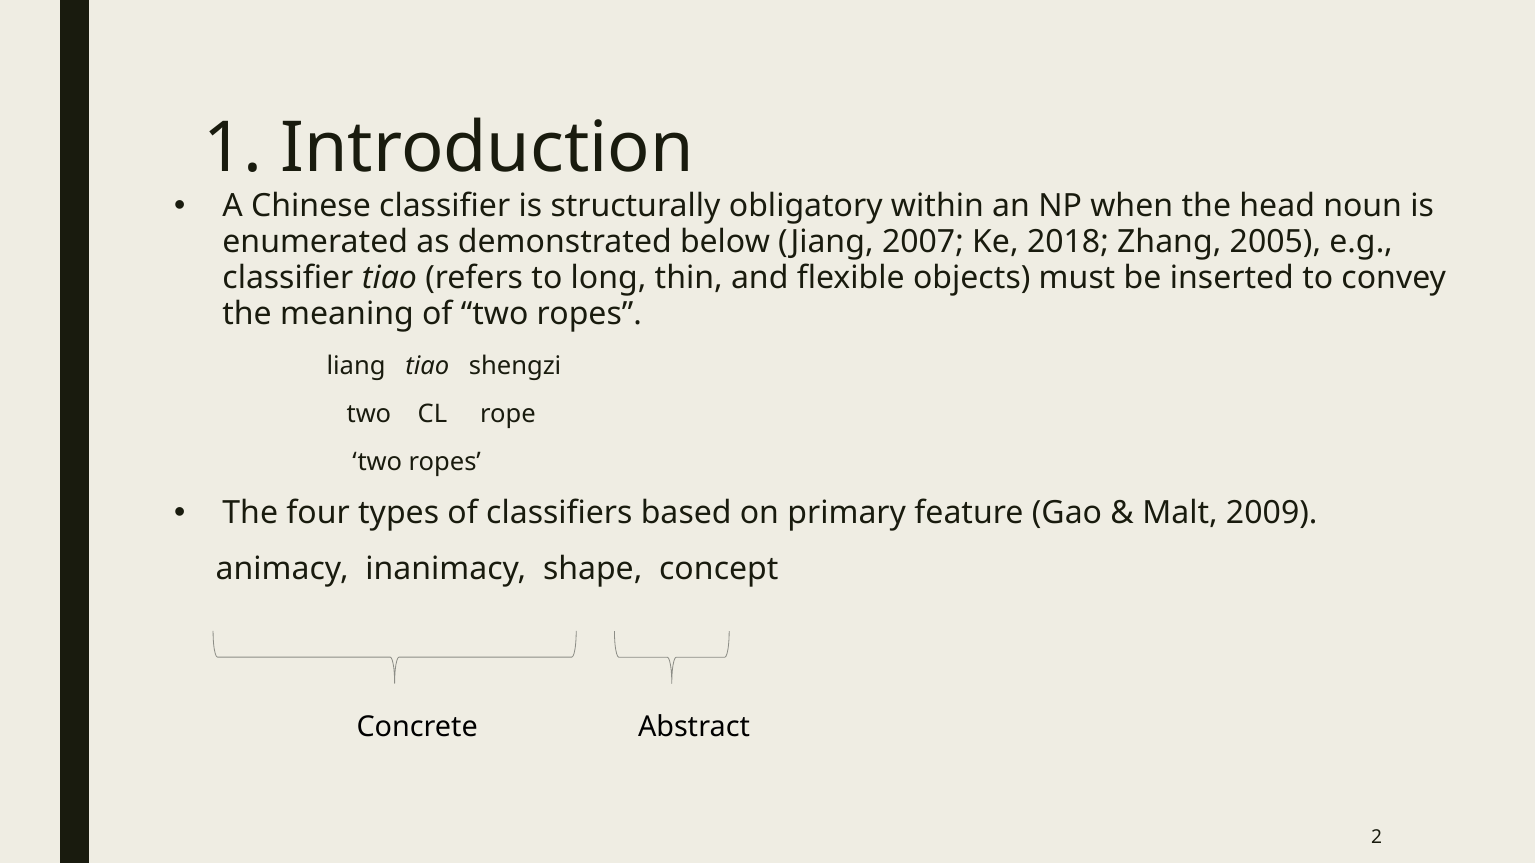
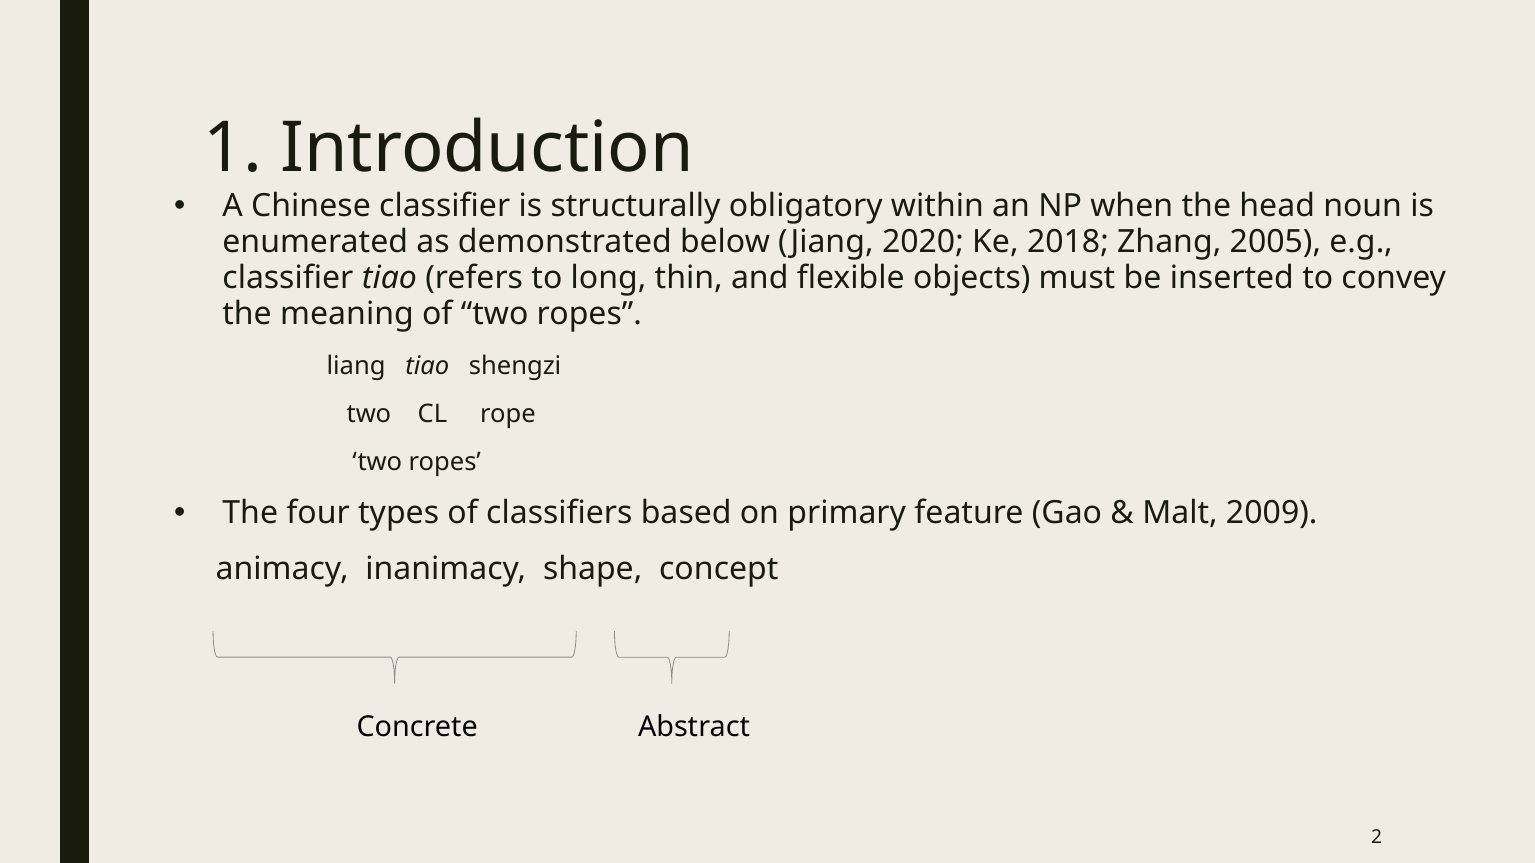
2007: 2007 -> 2020 (923, 242)
